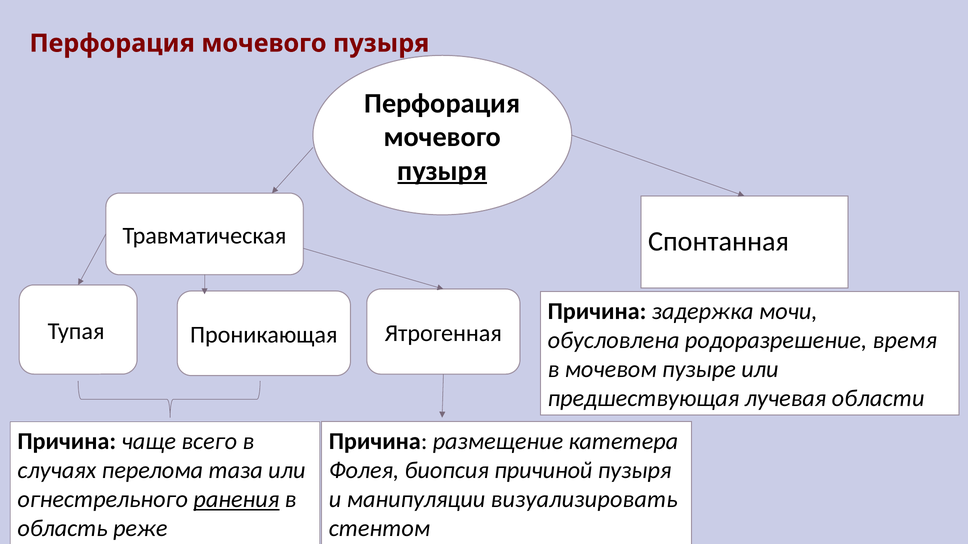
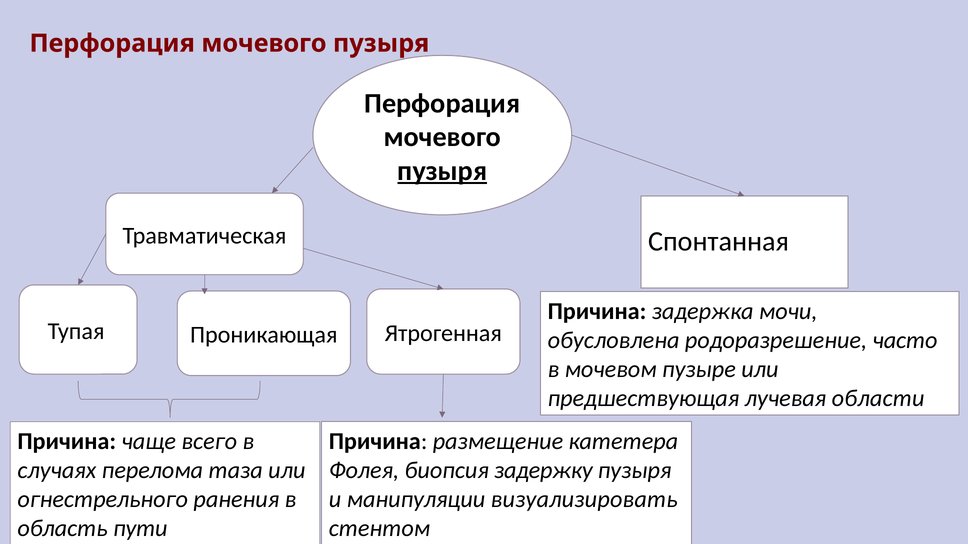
время: время -> часто (905, 341)
причиной: причиной -> задержку (543, 471)
ранения underline: present -> none (236, 500)
реже: реже -> пути (140, 529)
